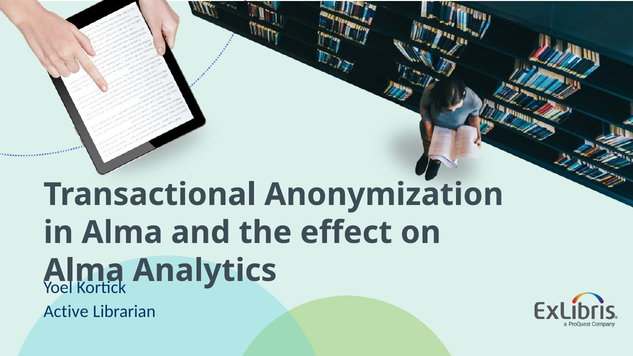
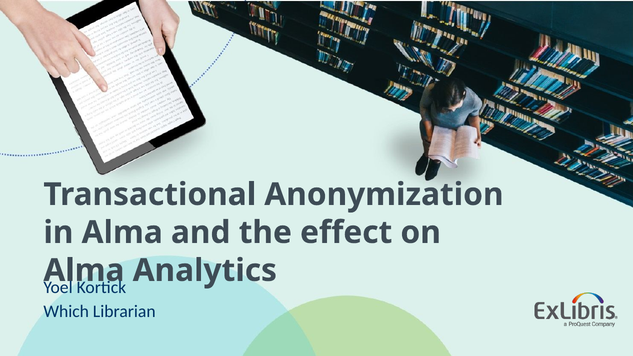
Active: Active -> Which (66, 311)
